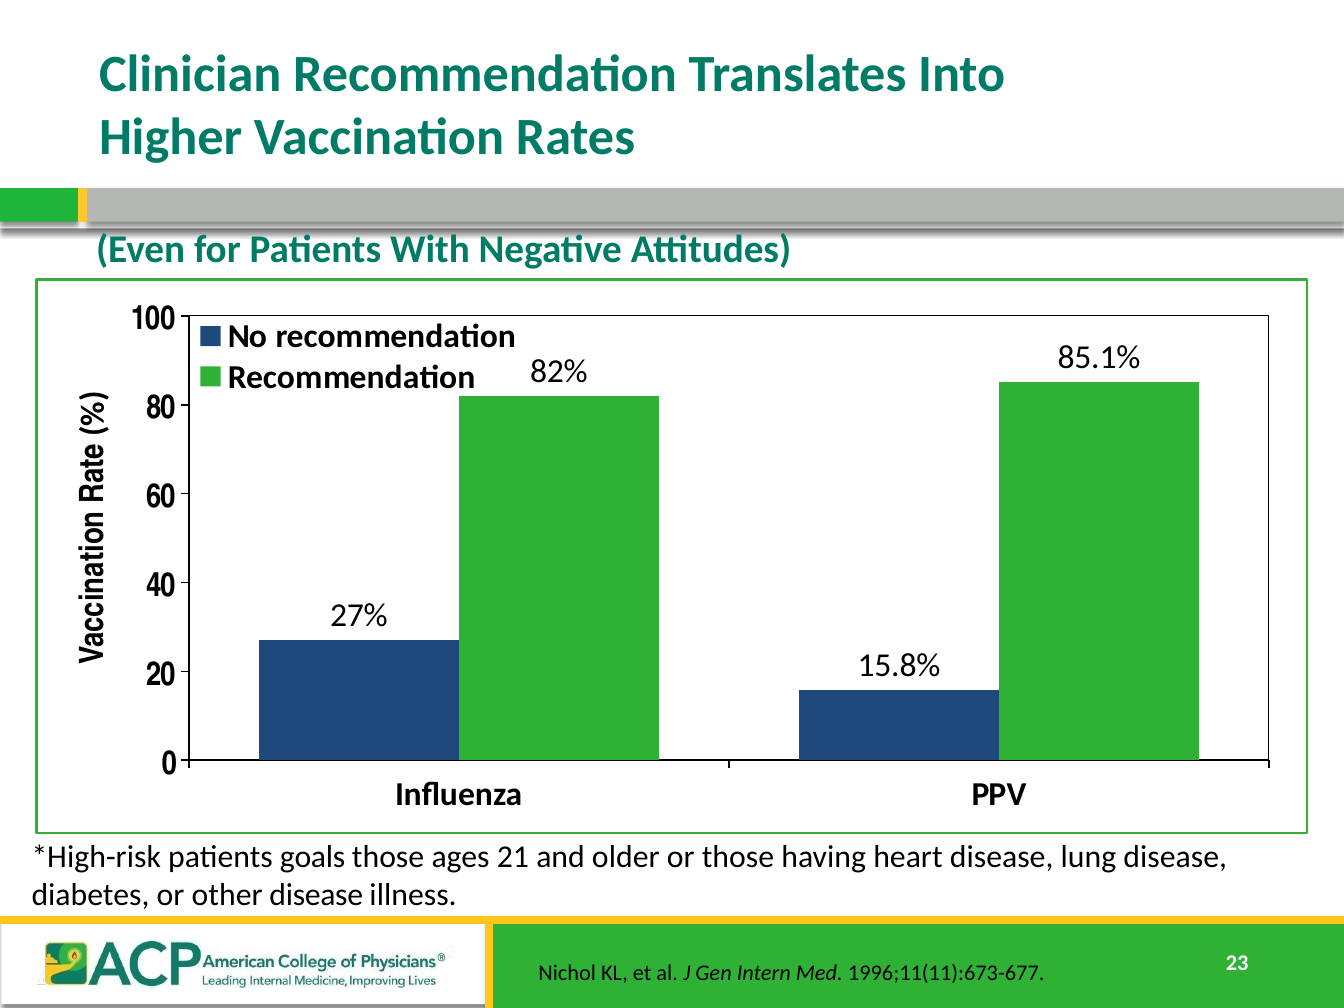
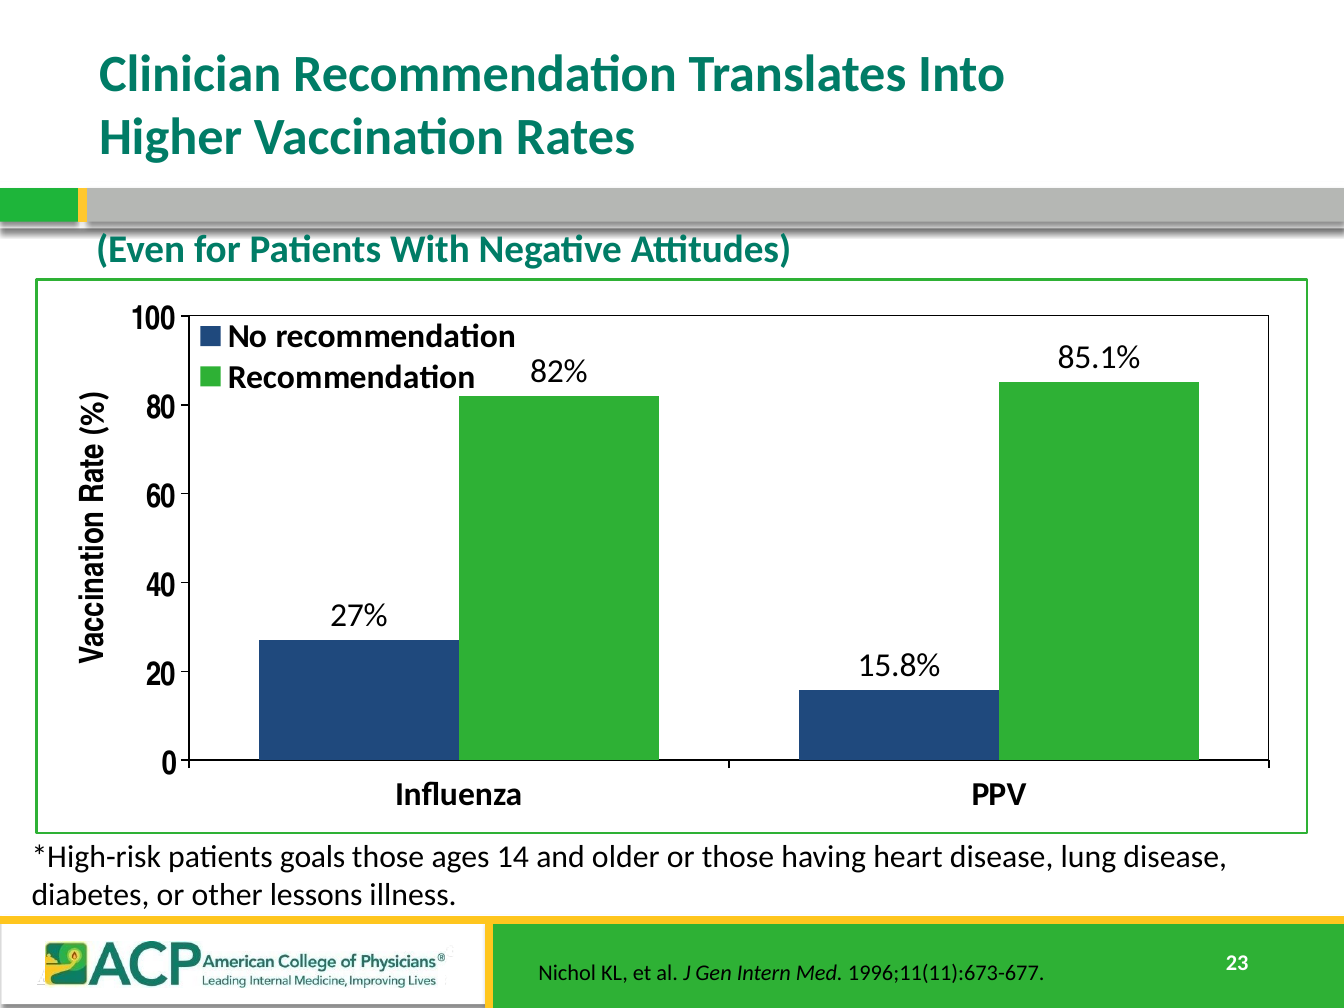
21: 21 -> 14 (513, 857)
other disease: disease -> lessons (316, 895)
